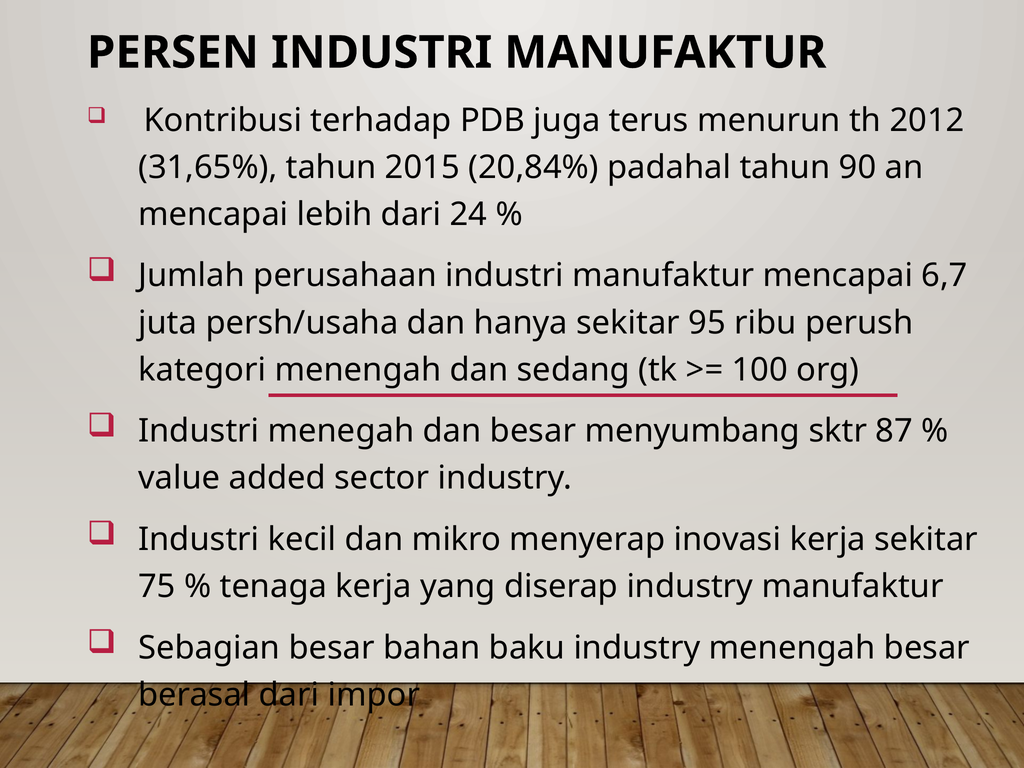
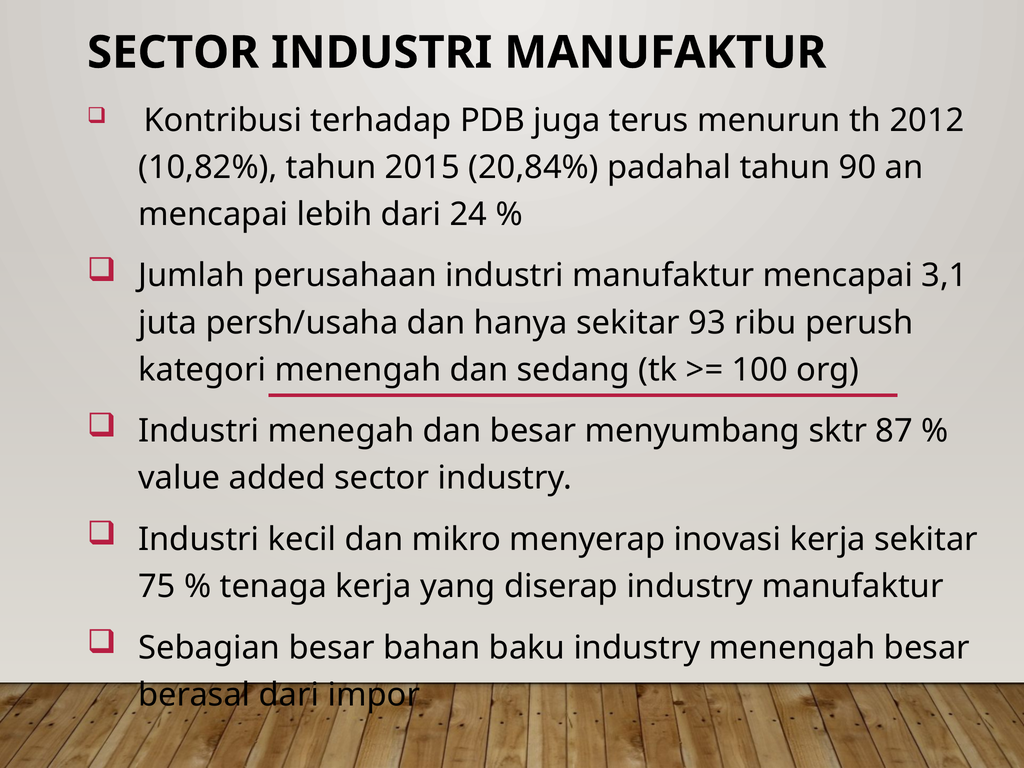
PERSEN: PERSEN -> SECTOR (173, 53)
31,65%: 31,65% -> 10,82% (208, 167)
6,7: 6,7 -> 3,1 (944, 276)
95: 95 -> 93 (707, 323)
